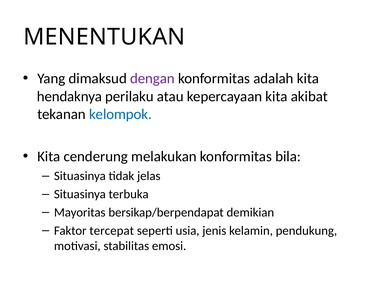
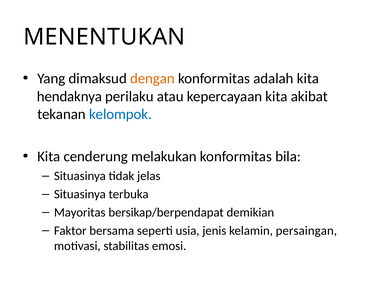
dengan colour: purple -> orange (152, 79)
tercepat: tercepat -> bersama (112, 231)
pendukung: pendukung -> persaingan (306, 231)
